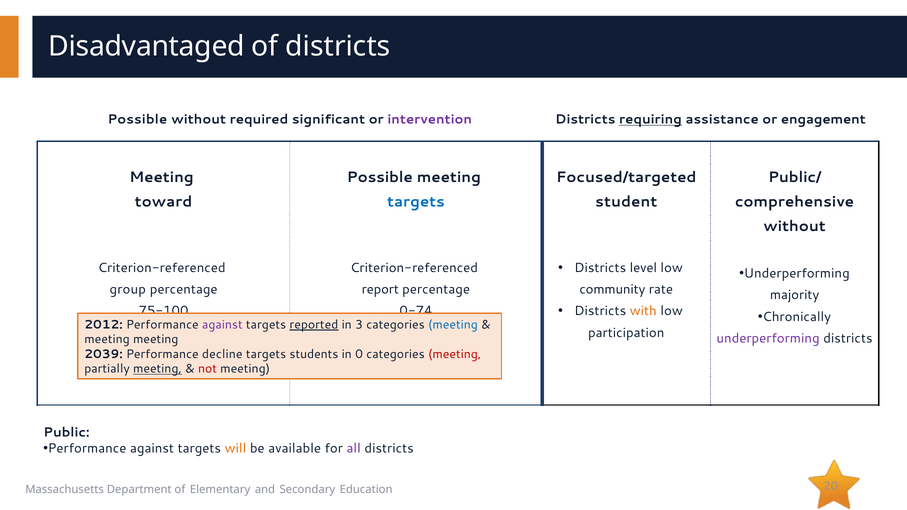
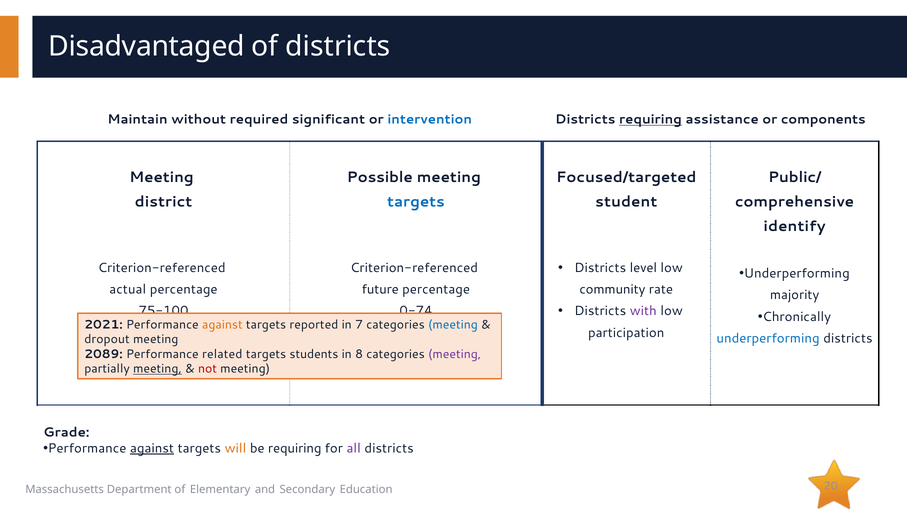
Possible: Possible -> Maintain (137, 120)
intervention colour: purple -> blue (430, 120)
engagement: engagement -> components (823, 120)
toward: toward -> district (163, 202)
without: without -> identify (795, 226)
group: group -> actual (128, 290)
report: report -> future (380, 290)
with colour: orange -> purple (643, 311)
2012: 2012 -> 2021 (104, 325)
against colour: purple -> orange (222, 325)
reported underline: present -> none (314, 325)
3: 3 -> 7 (359, 325)
underperforming colour: purple -> blue (768, 339)
meeting: meeting -> dropout (107, 339)
2039: 2039 -> 2089 (104, 354)
decline: decline -> related (222, 354)
0: 0 -> 8 (359, 354)
meeting colour: red -> purple (455, 354)
Public: Public -> Grade (66, 433)
against underline: none -> present (152, 449)
be available: available -> requiring (295, 449)
